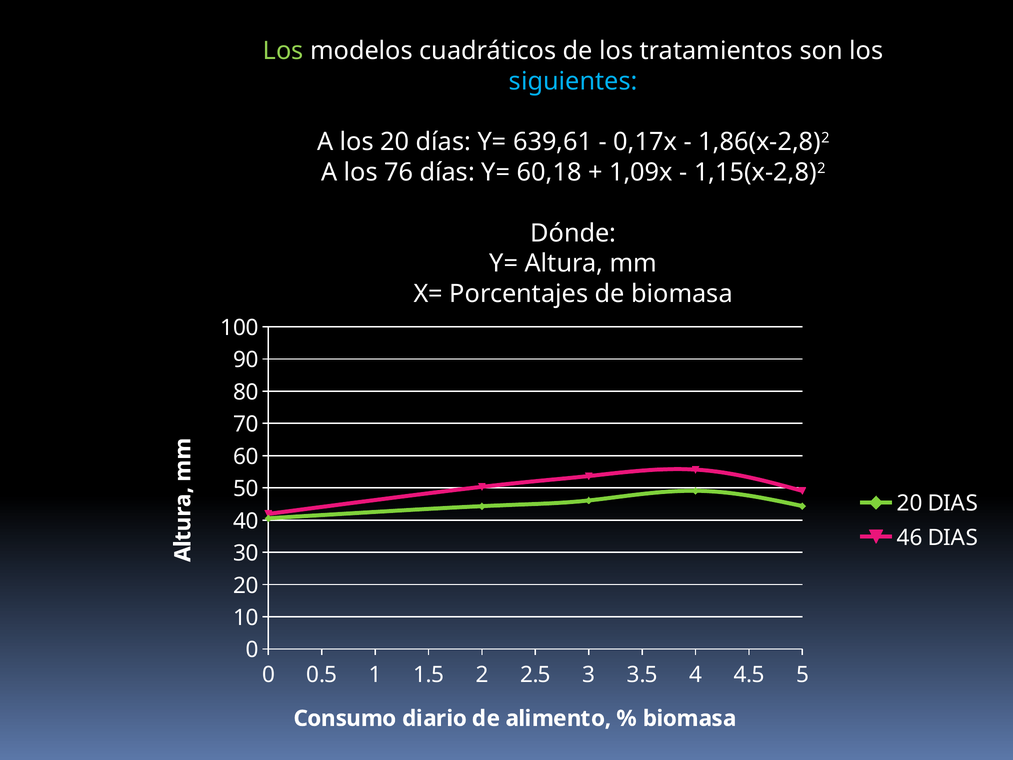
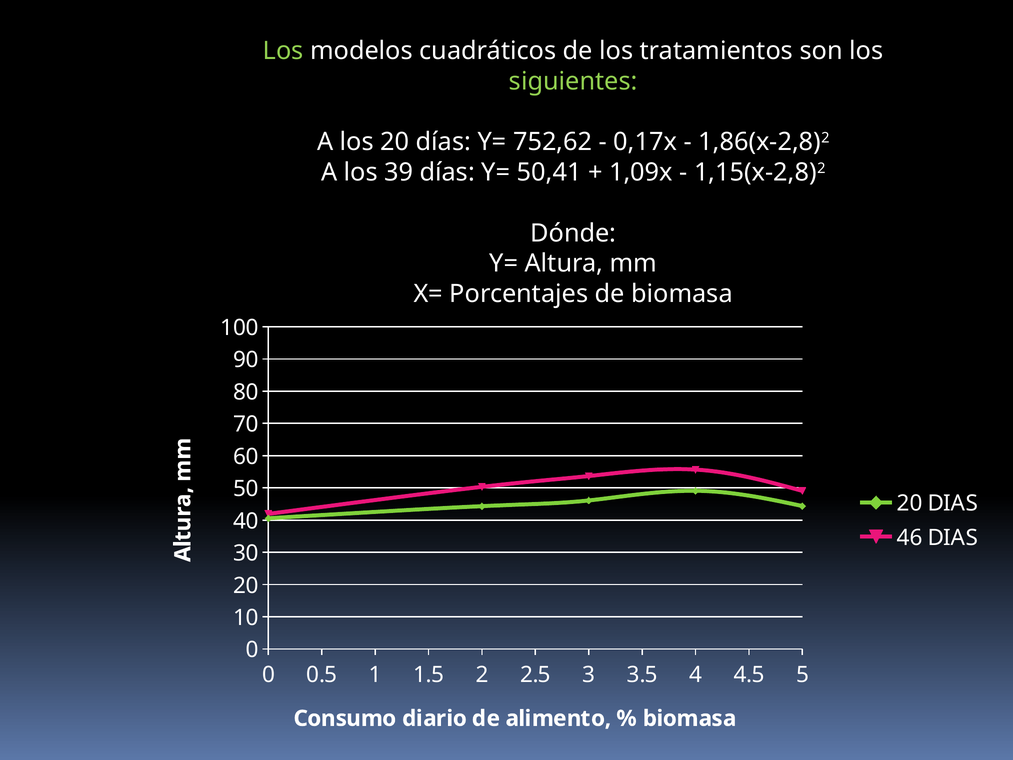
siguientes colour: light blue -> light green (573, 81)
639,61: 639,61 -> 752,62 (553, 142)
76: 76 -> 39 (399, 172)
60,18: 60,18 -> 50,41 (549, 172)
